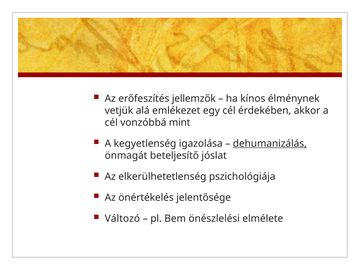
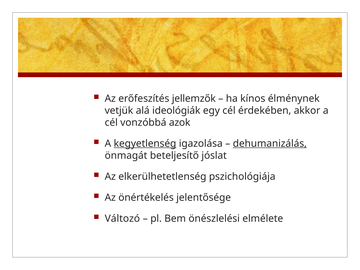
emlékezet: emlékezet -> ideológiák (176, 111)
mint: mint -> azok (180, 123)
kegyetlenség underline: none -> present (145, 144)
